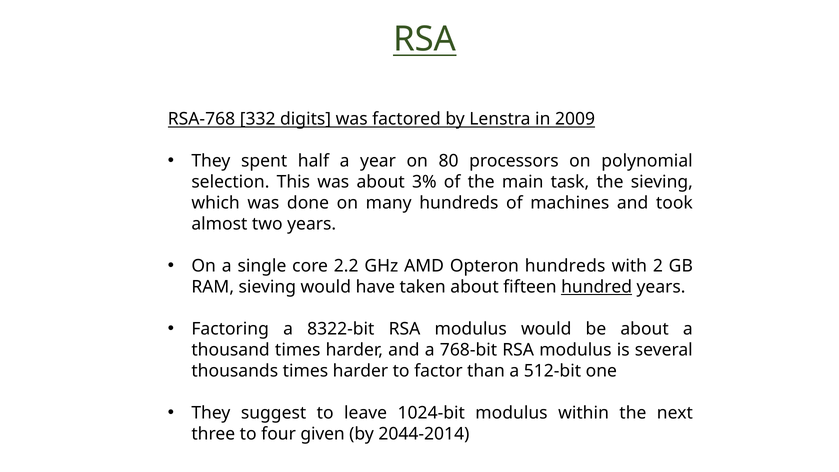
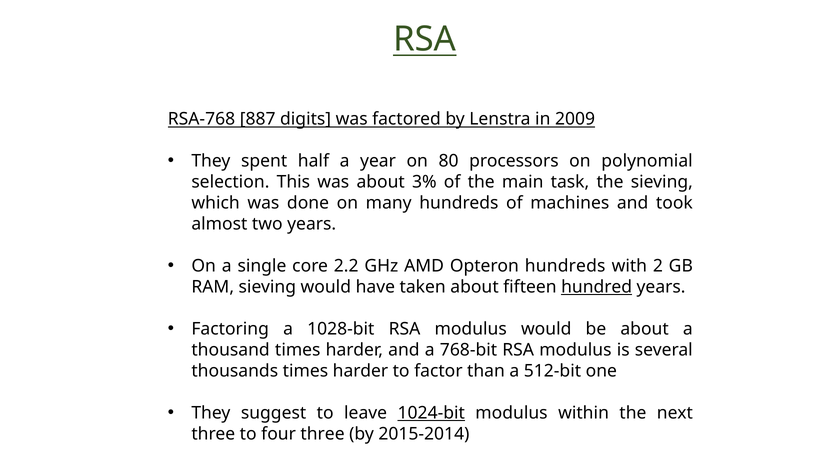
332: 332 -> 887 (258, 119)
8322-bit: 8322-bit -> 1028-bit (341, 329)
1024-bit underline: none -> present (431, 413)
four given: given -> three (323, 434)
2044-2014: 2044-2014 -> 2015-2014 (424, 434)
